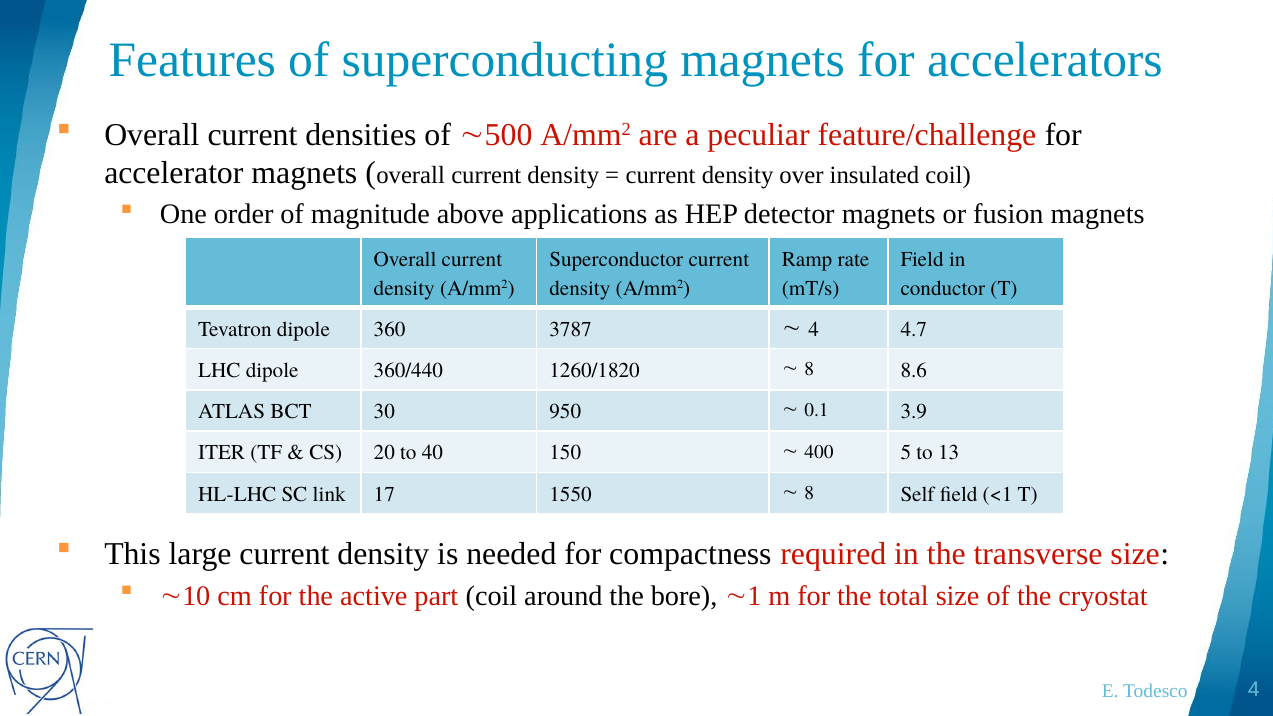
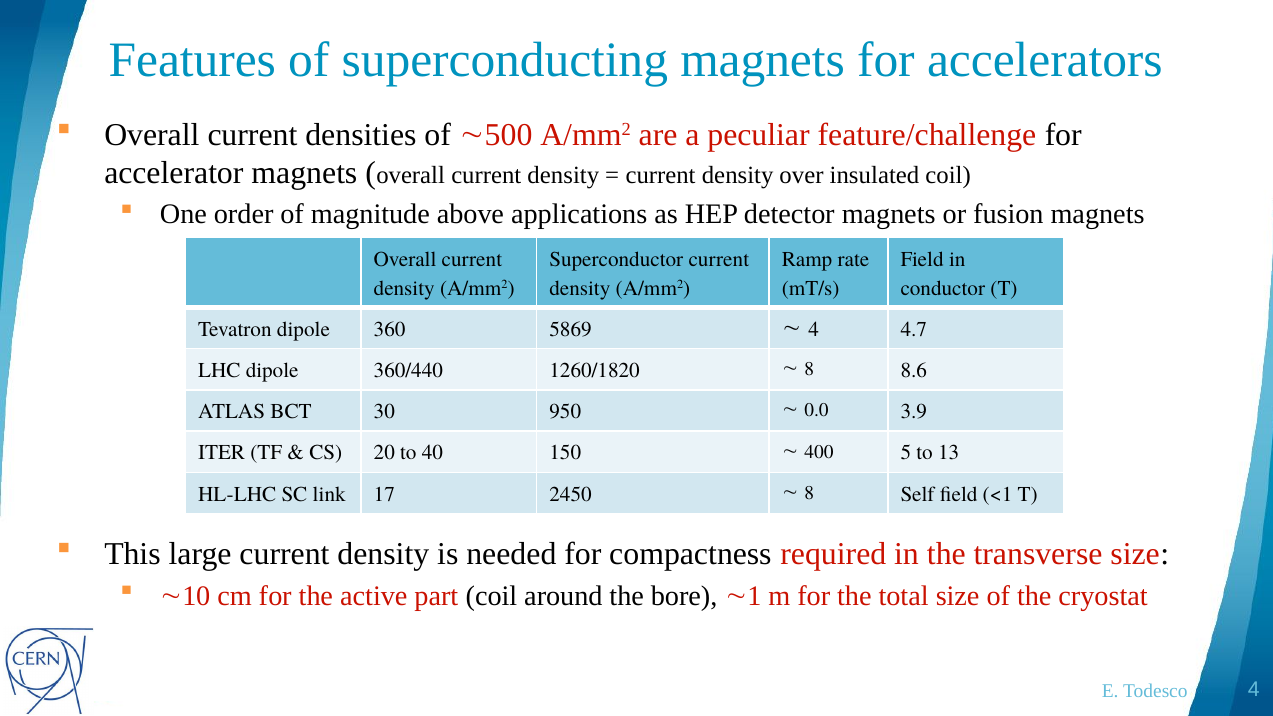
3787: 3787 -> 5869 (571, 329)
0.1: 0.1 -> 0.0 (816, 410)
1550: 1550 -> 2450 (571, 494)
